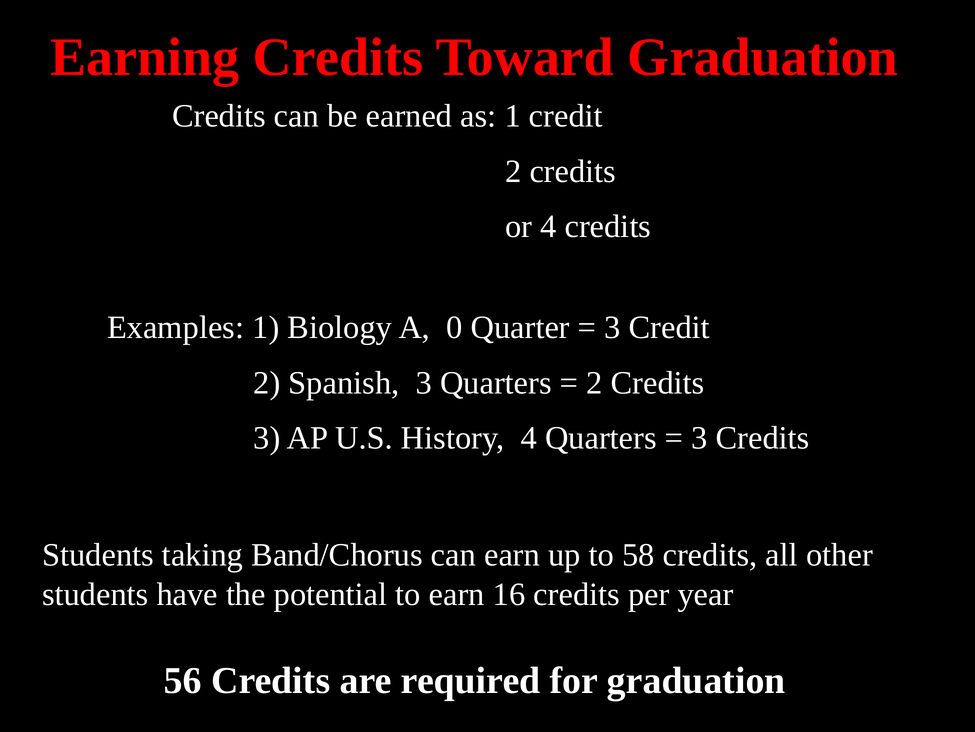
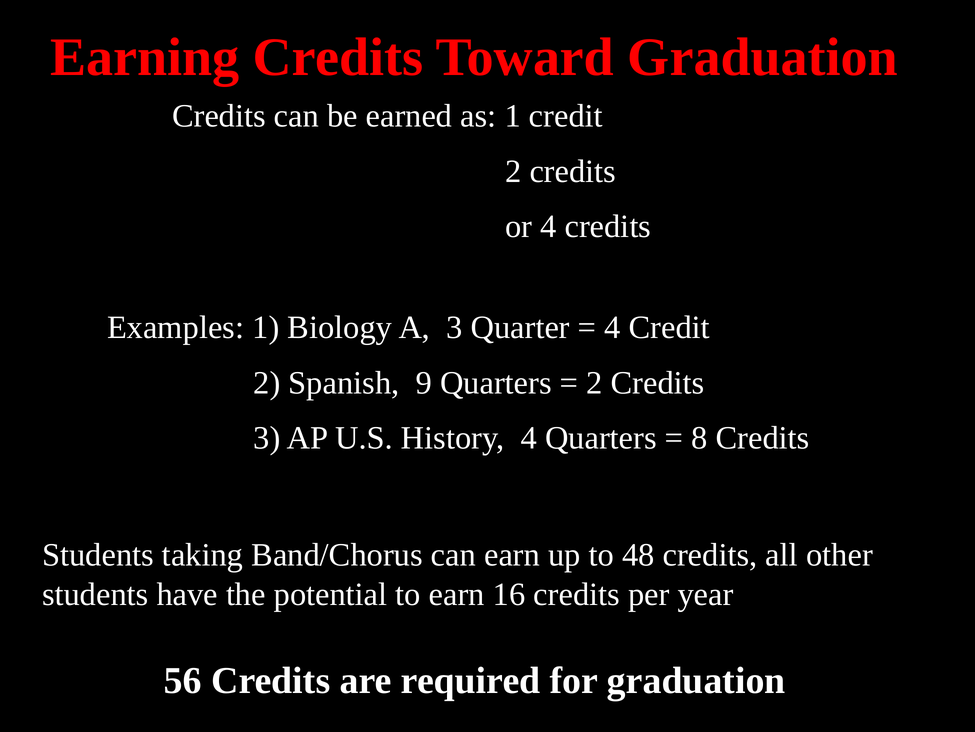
A 0: 0 -> 3 (454, 327)
3: 3 -> 4 (612, 327)
Spanish 3: 3 -> 9 (424, 382)
3: 3 -> 8 (699, 438)
58: 58 -> 48 (638, 555)
